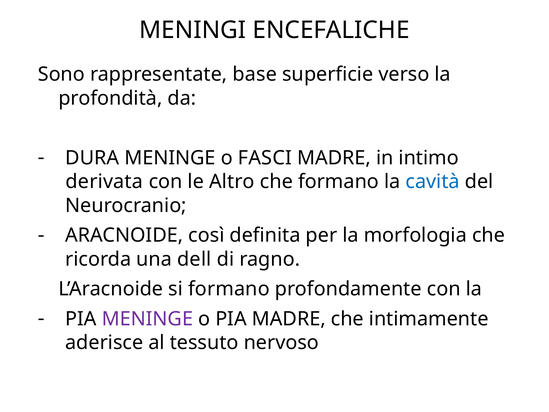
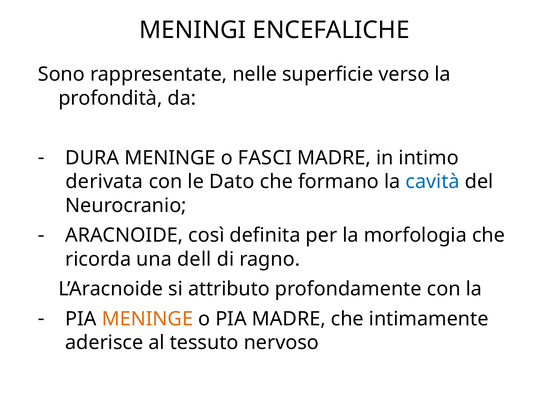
base: base -> nelle (255, 74)
Altro: Altro -> Dato (232, 182)
si formano: formano -> attributo (229, 289)
MENINGE colour: purple -> orange (147, 319)
